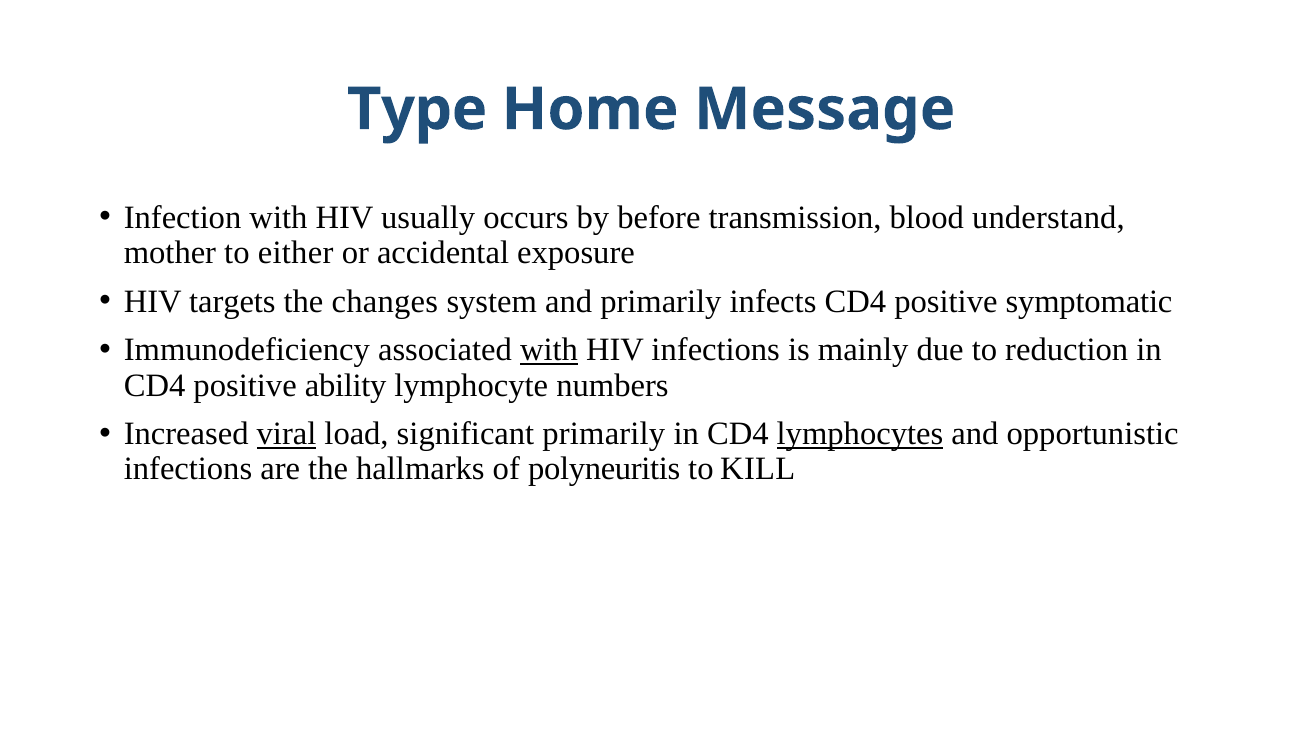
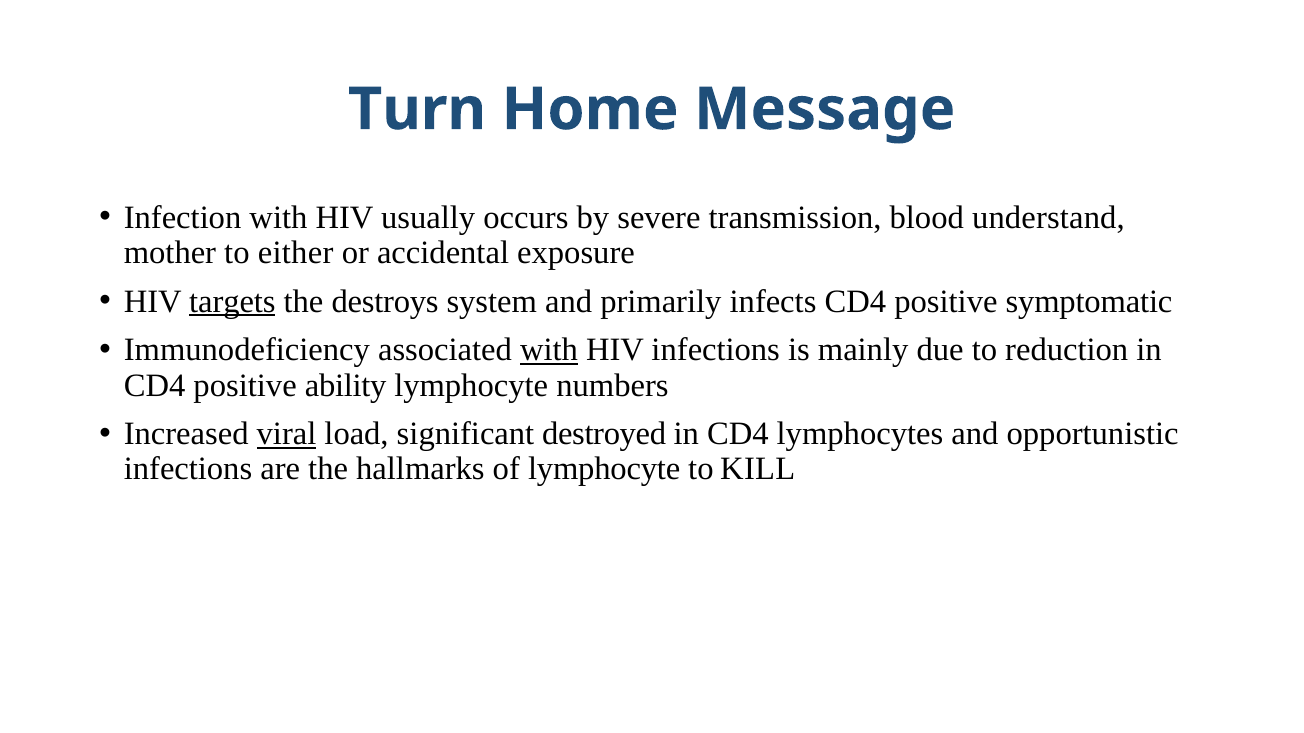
Type: Type -> Turn (417, 110)
before: before -> severe (659, 218)
targets underline: none -> present (232, 302)
changes: changes -> destroys (385, 302)
significant primarily: primarily -> destroyed (604, 434)
lymphocytes underline: present -> none (860, 434)
of polyneuritis: polyneuritis -> lymphocyte (604, 469)
